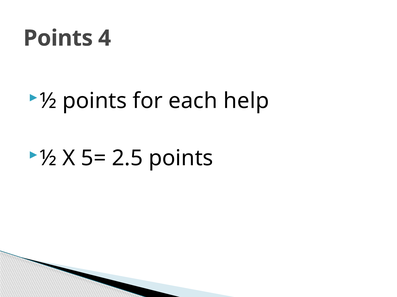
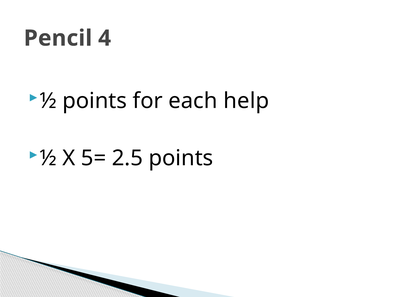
Points: Points -> Pencil (58, 38)
